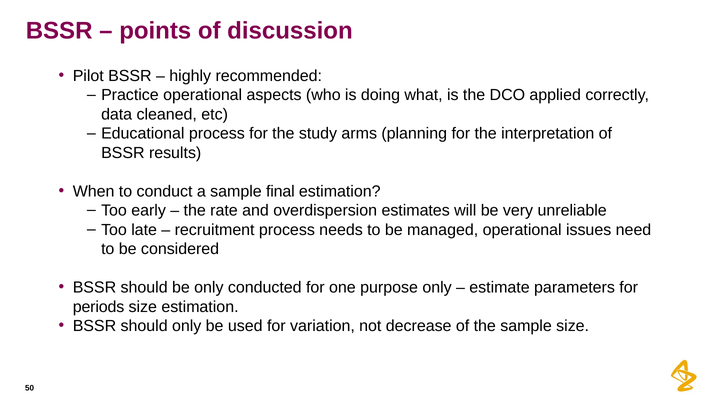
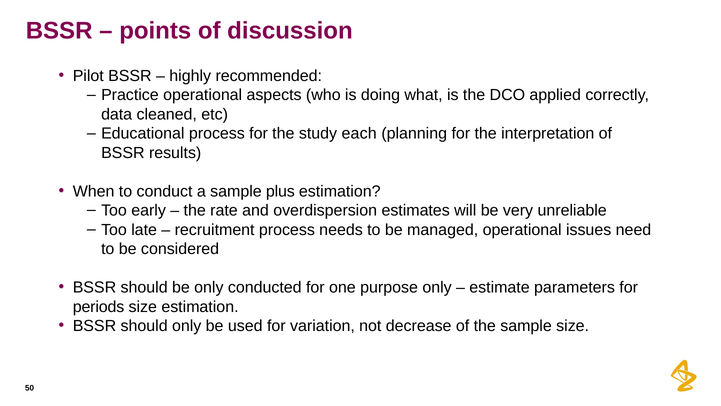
arms: arms -> each (359, 134)
final: final -> plus (280, 191)
